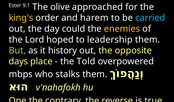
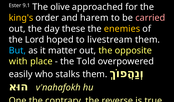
carried colour: light blue -> pink (150, 18)
could: could -> these (74, 29)
leadership: leadership -> livestream (110, 40)
But colour: light green -> light blue (17, 50)
history: history -> matter (62, 50)
days: days -> with (18, 61)
mbps: mbps -> easily (21, 74)
